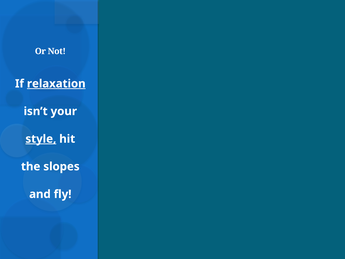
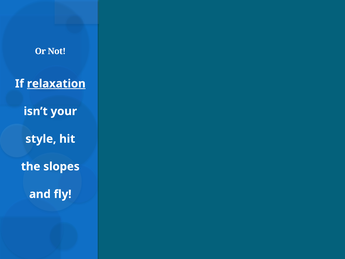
style underline: present -> none (41, 139)
